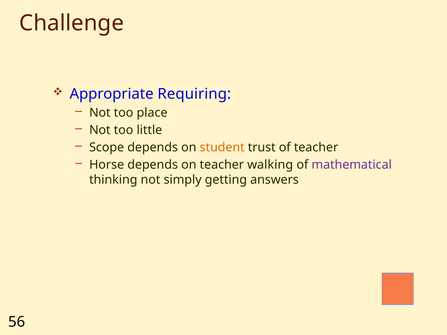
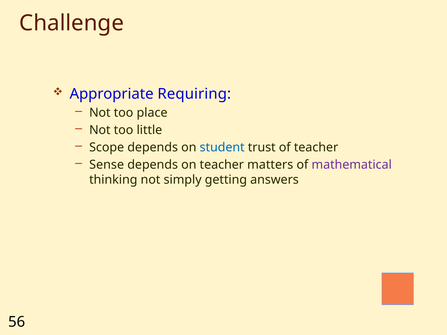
student colour: orange -> blue (222, 148)
Horse: Horse -> Sense (107, 165)
walking: walking -> matters (270, 165)
